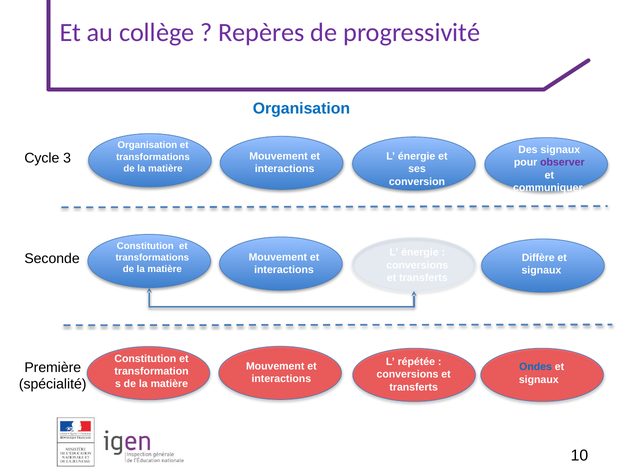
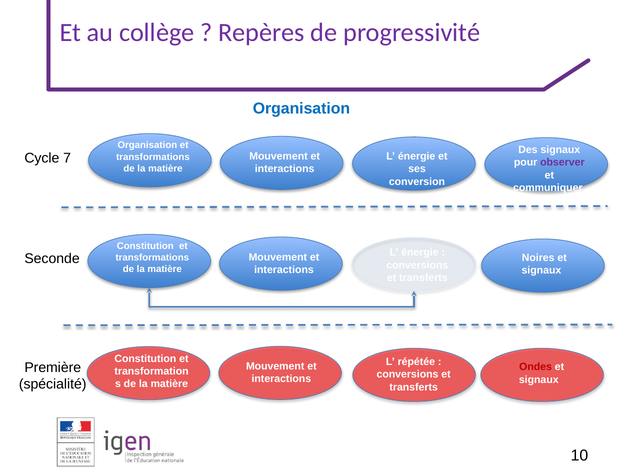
3: 3 -> 7 (67, 158)
Diffère: Diffère -> Noires (538, 258)
Ondes colour: blue -> red (536, 367)
